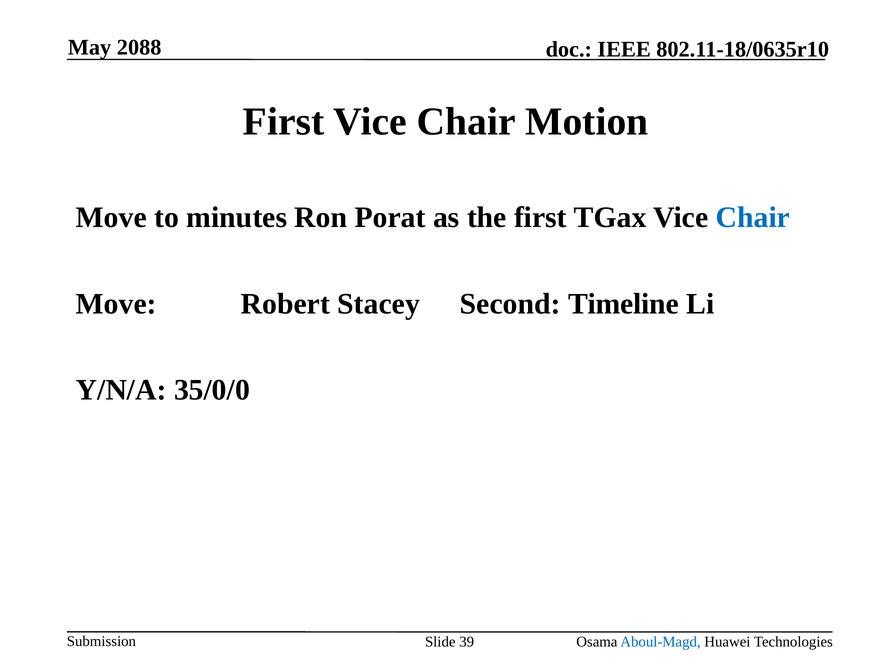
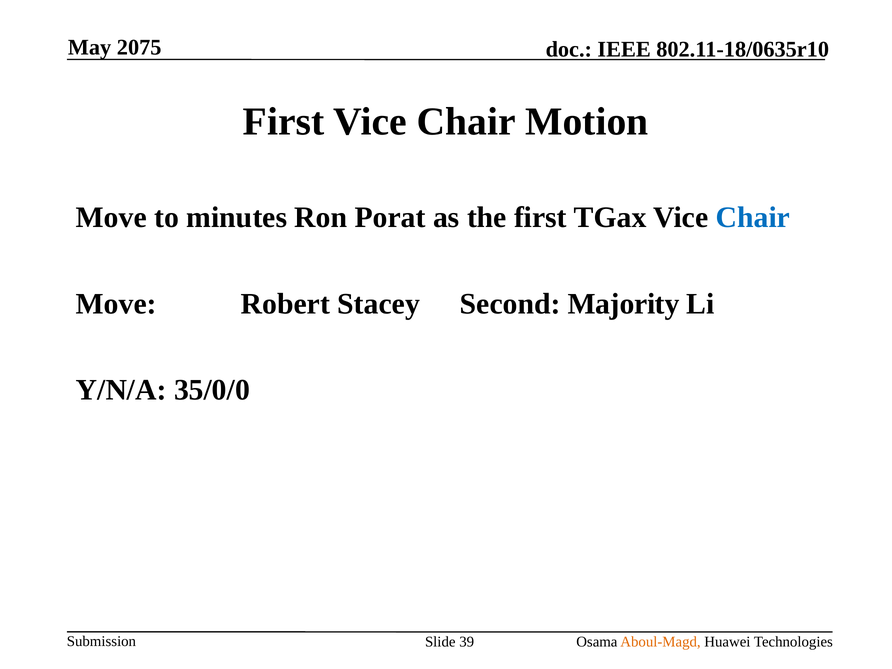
2088: 2088 -> 2075 (139, 47)
Timeline: Timeline -> Majority (624, 304)
Aboul-Magd colour: blue -> orange (661, 642)
